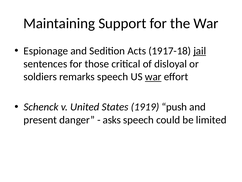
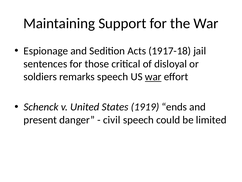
jail underline: present -> none (200, 51)
push: push -> ends (174, 107)
asks: asks -> civil (112, 120)
